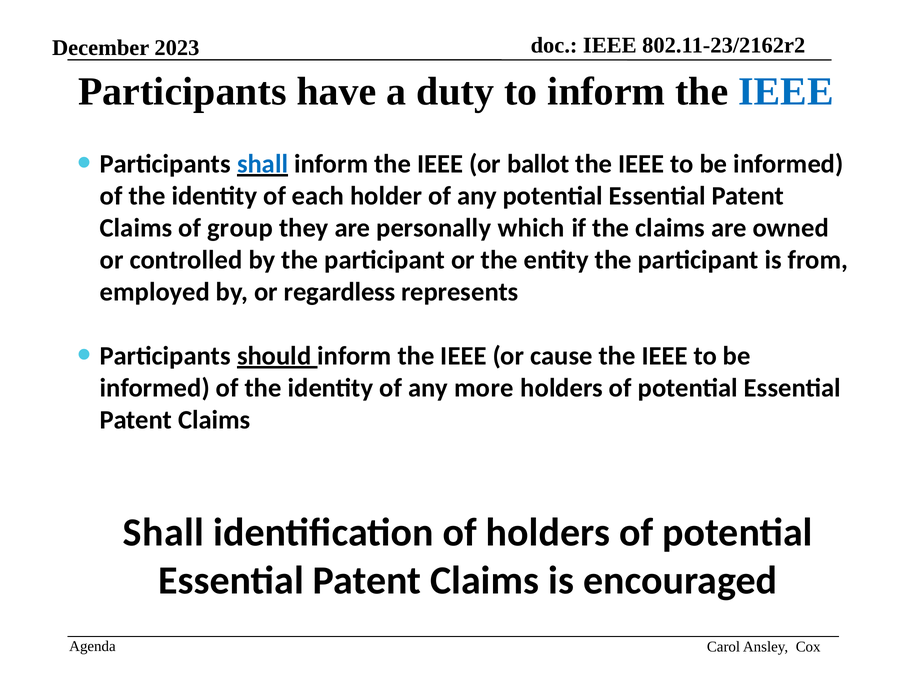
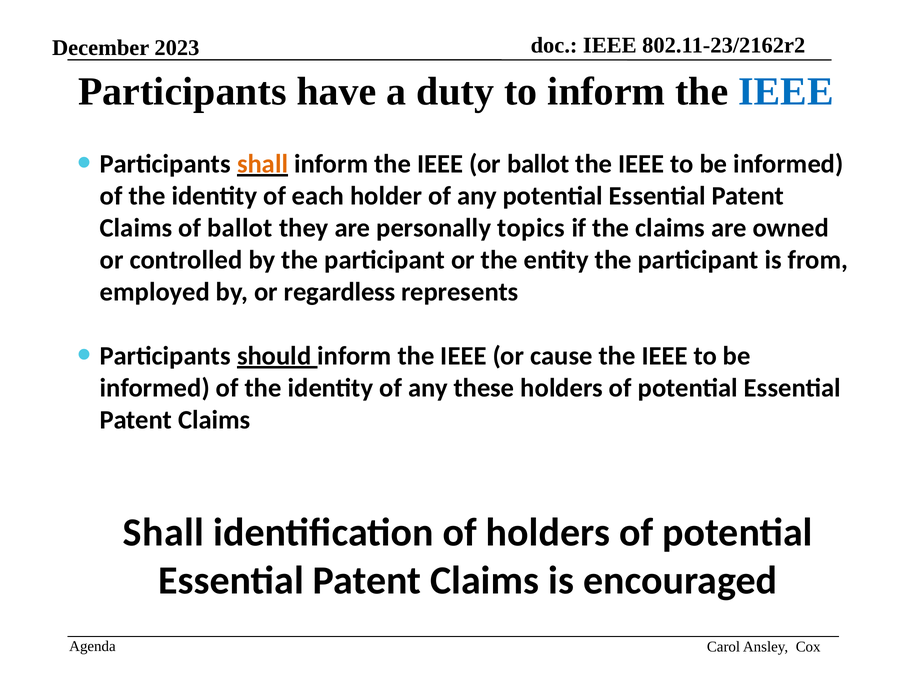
shall colour: blue -> orange (263, 164)
of group: group -> ballot (240, 228)
which: which -> topics (531, 228)
more: more -> these (484, 388)
